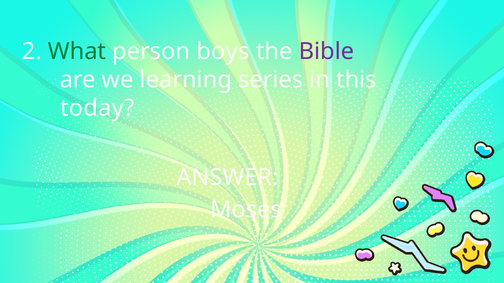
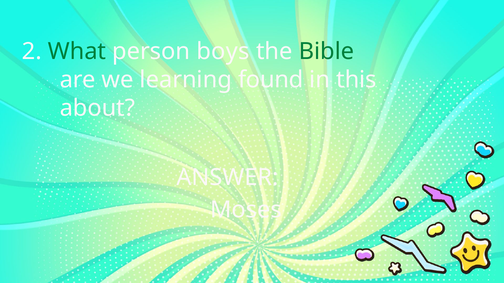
Bible colour: purple -> green (326, 51)
series: series -> found (271, 80)
today: today -> about (97, 108)
